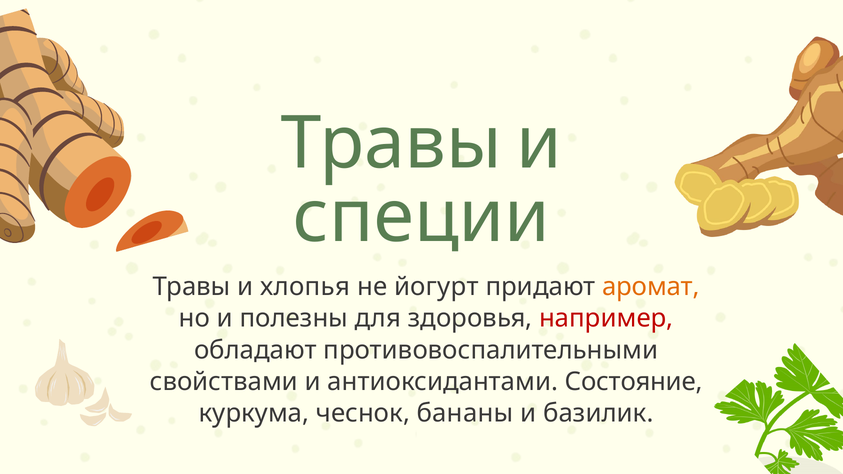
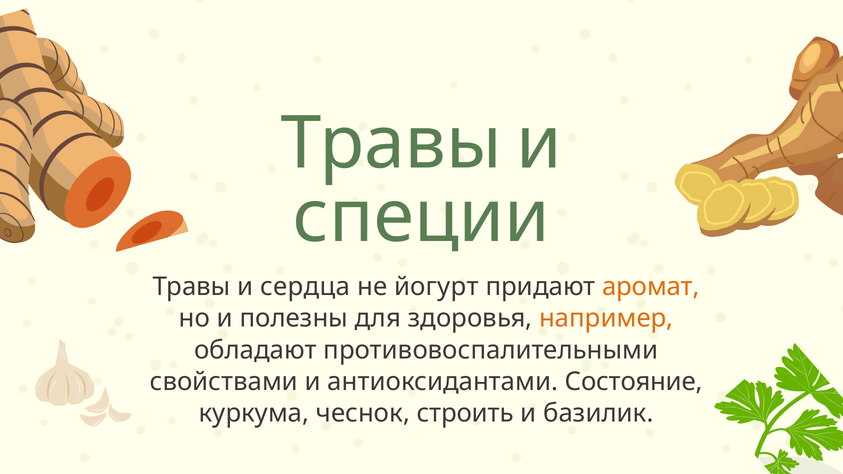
хлопья: хлопья -> сердца (305, 287)
например colour: red -> orange (606, 318)
бананы: бананы -> строить (465, 414)
